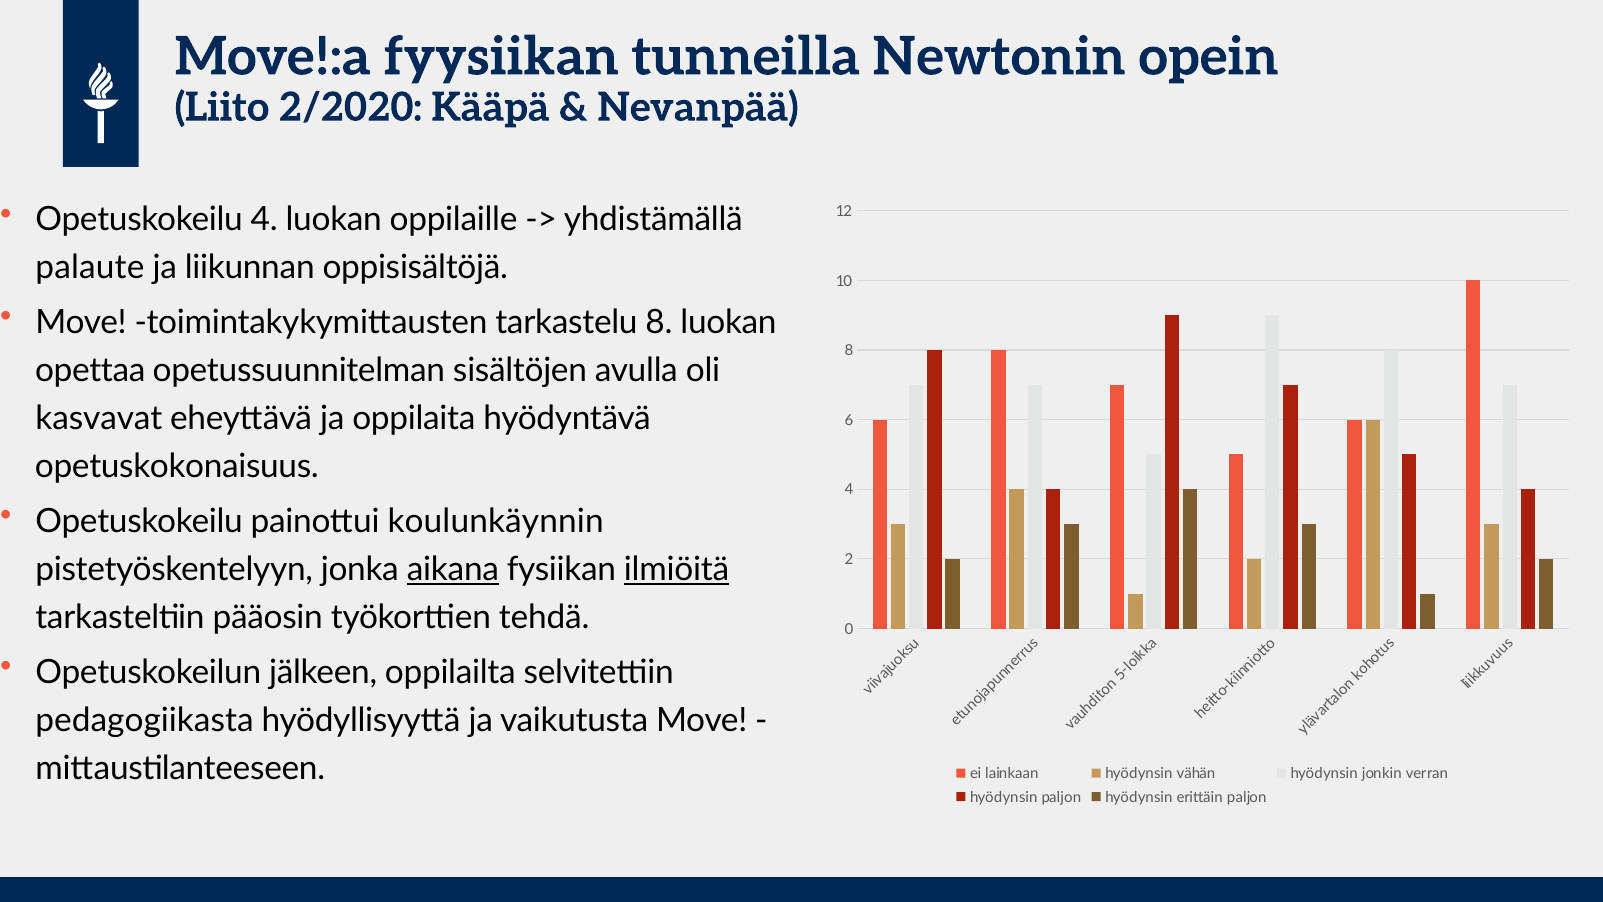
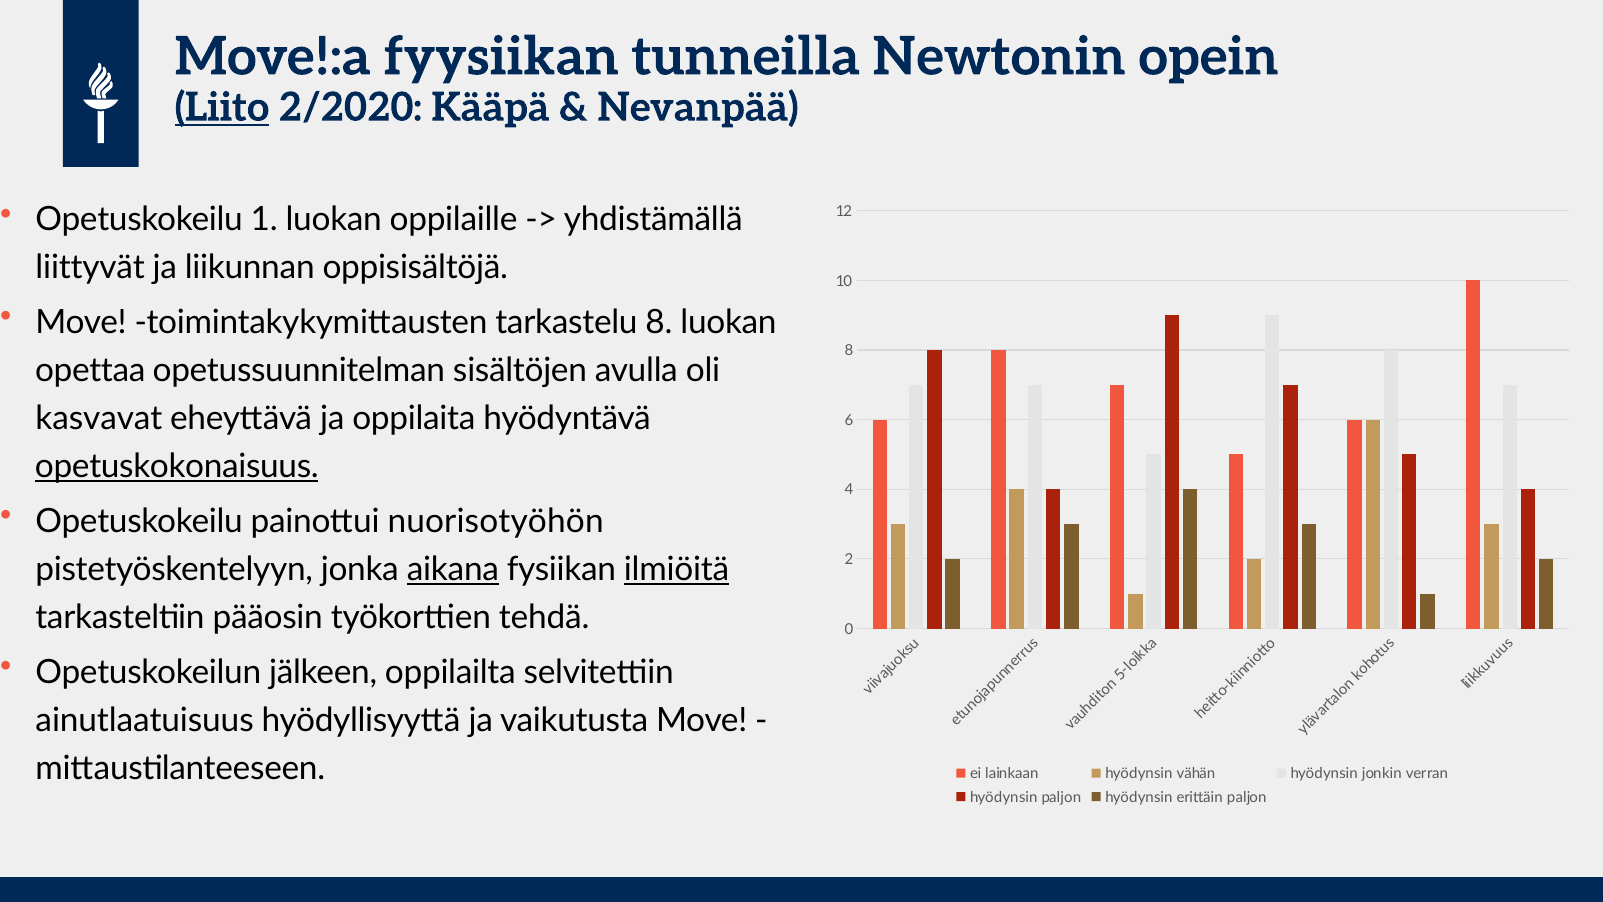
Liito underline: none -> present (222, 107)
Opetuskokeilu 4: 4 -> 1 (264, 219)
palaute: palaute -> liittyvät (90, 267)
opetuskokonaisuus underline: none -> present (177, 466)
koulunkäynnin: koulunkäynnin -> nuorisotyöhön (496, 521)
pedagogiikasta: pedagogiikasta -> ainutlaatuisuus (145, 720)
